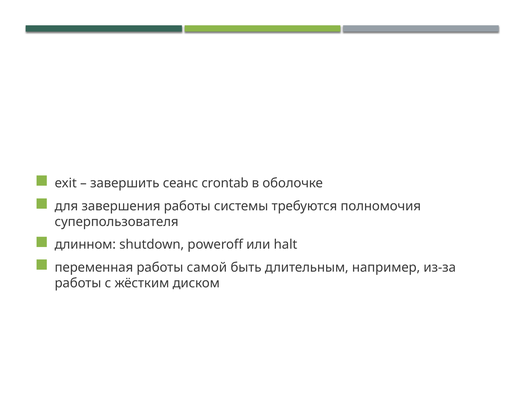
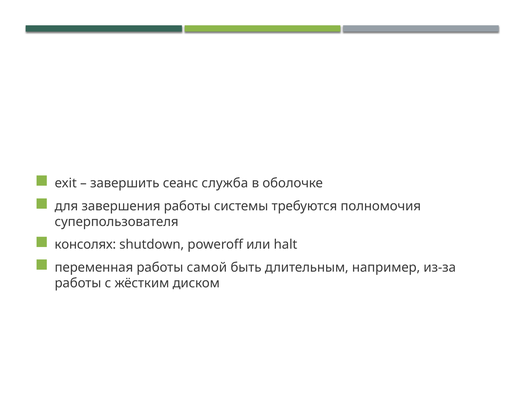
crontab: crontab -> служба (225, 183)
длинном: длинном -> консолях (85, 244)
